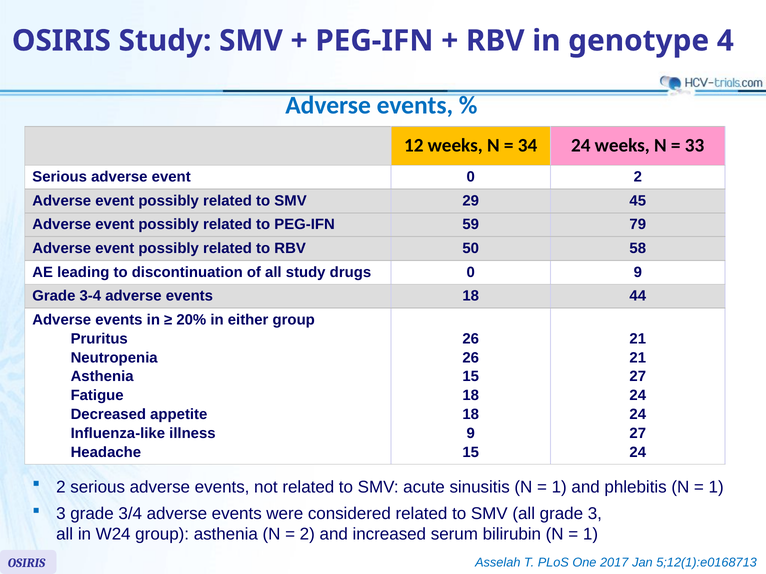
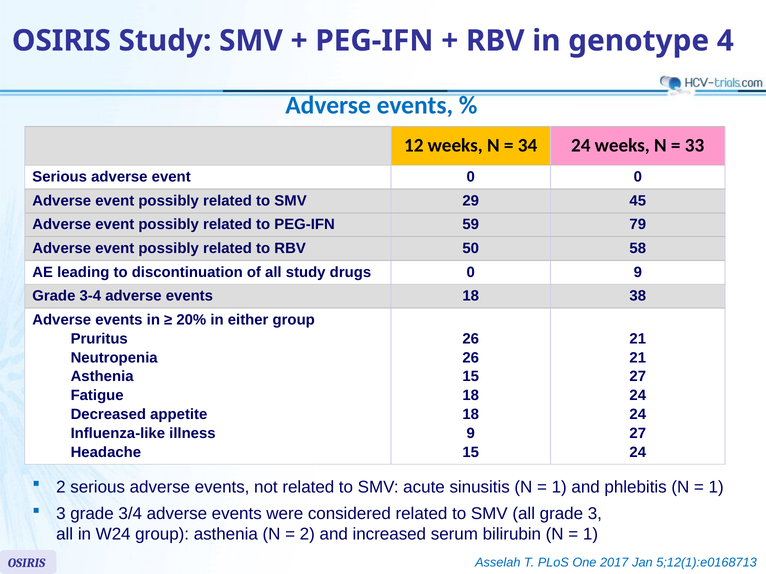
0 2: 2 -> 0 (638, 177)
44: 44 -> 38 (638, 296)
